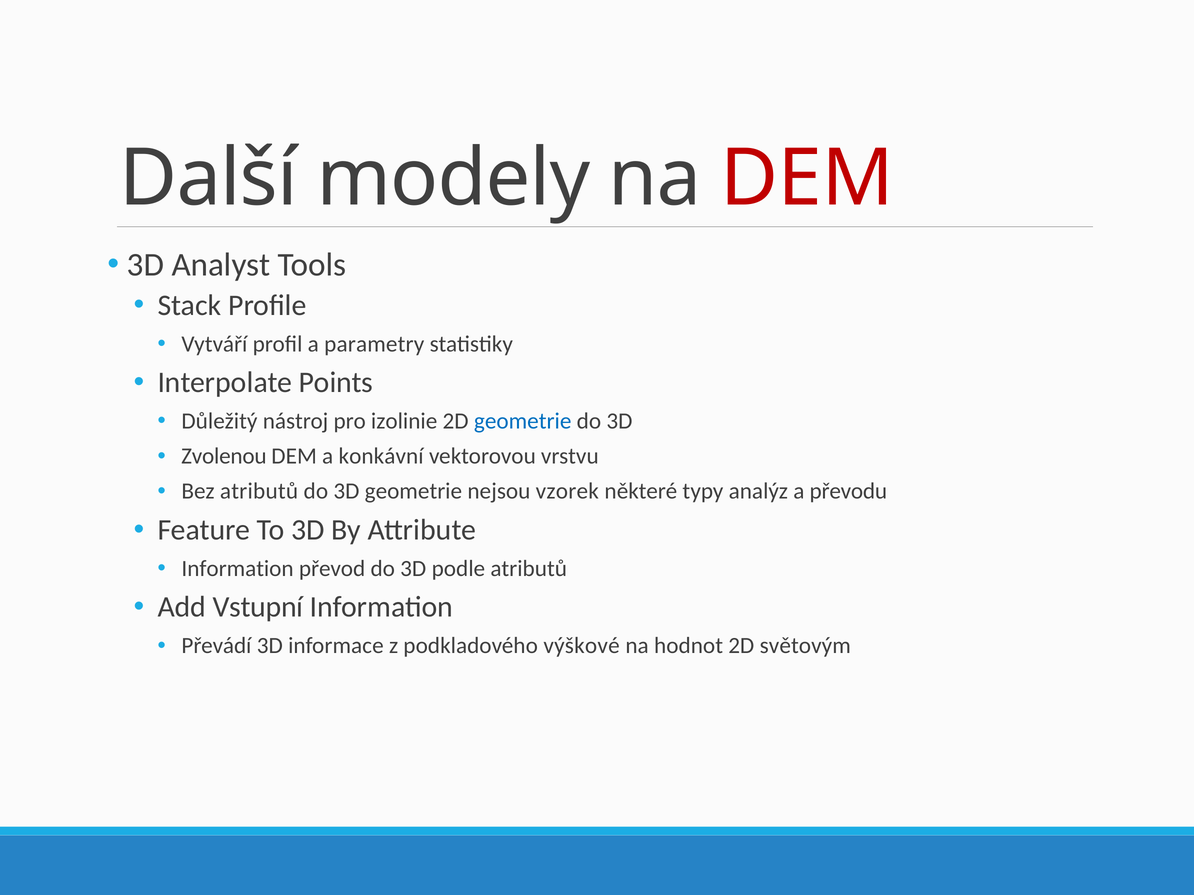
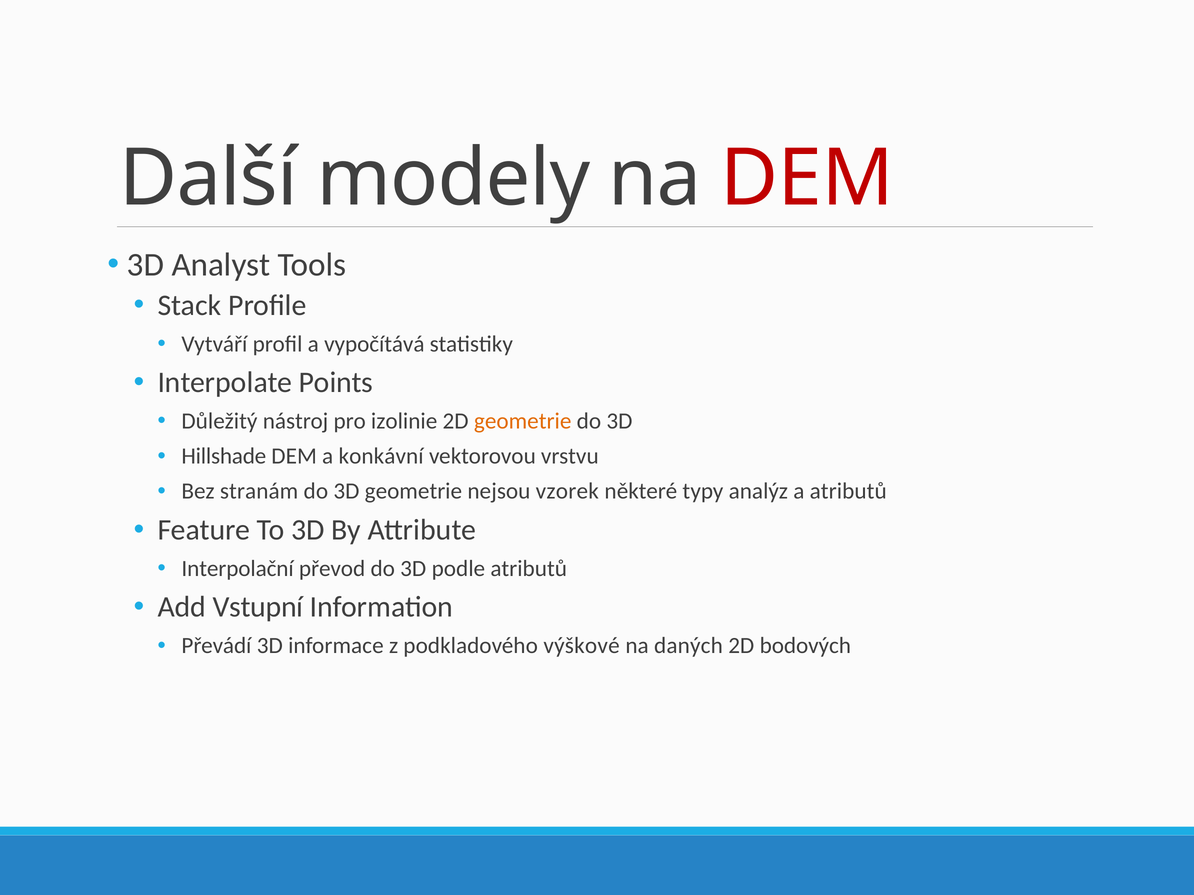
parametry: parametry -> vypočítává (374, 344)
geometrie colour: blue -> orange (523, 421)
Zvolenou: Zvolenou -> Hillshade (224, 456)
Bez atributů: atributů -> stranám (259, 492)
a převodu: převodu -> atributů (848, 492)
Information: Information -> Interpolační (238, 569)
hodnot: hodnot -> daných (688, 646)
světovým: světovým -> bodových (805, 646)
